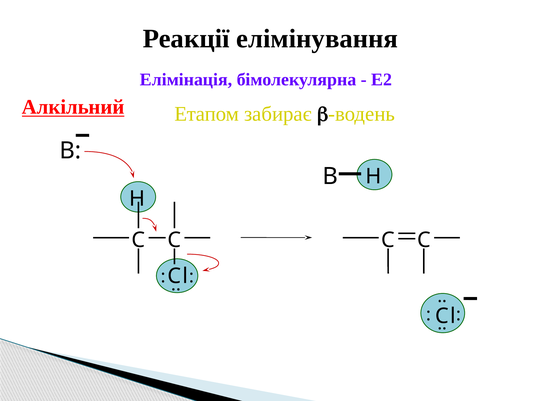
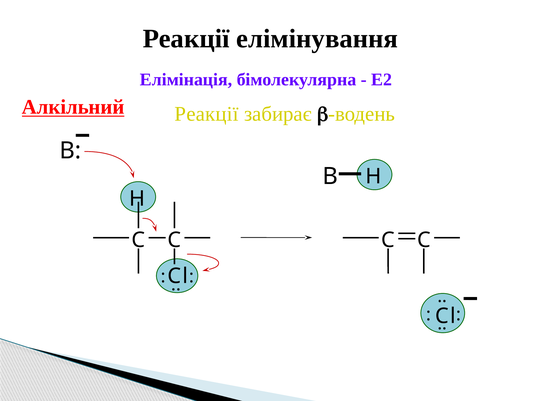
Етапом: Етапом -> Реакції (207, 114)
